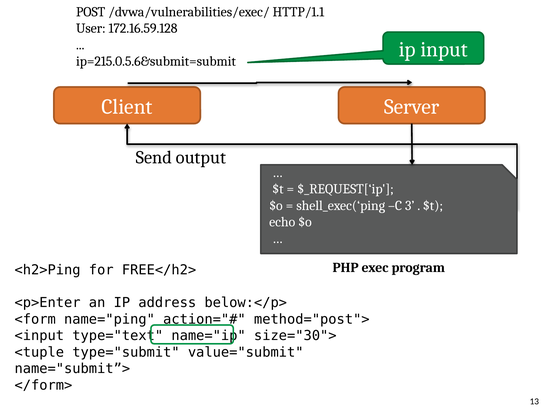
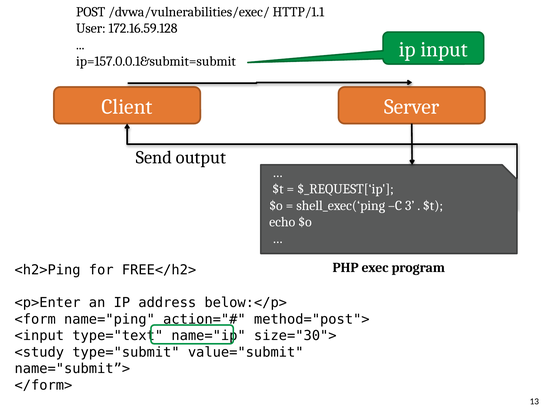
ip=215.0.5.6&submit=submit: ip=215.0.5.6&submit=submit -> ip=157.0.0.1&submit=submit (156, 61)
<tuple: <tuple -> <study (39, 352)
